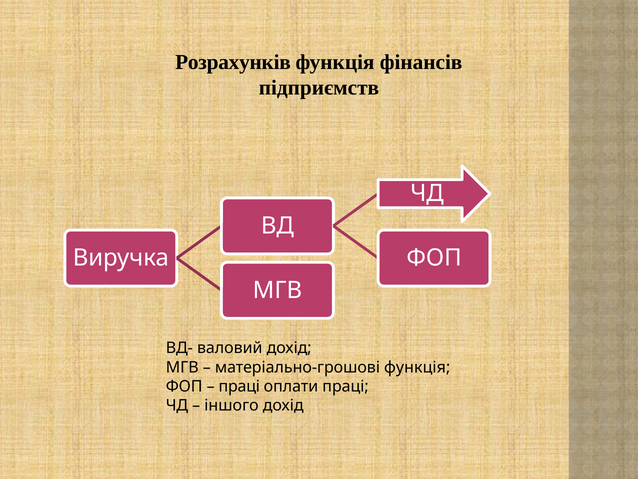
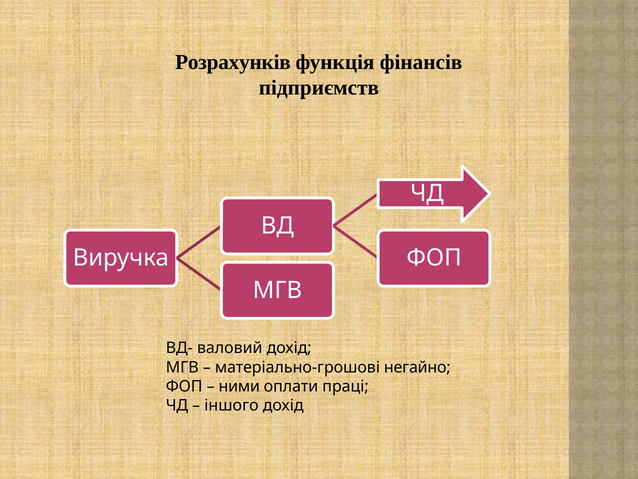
матеріально-грошові функція: функція -> негайно (417, 367)
праці: праці -> ними (239, 386)
